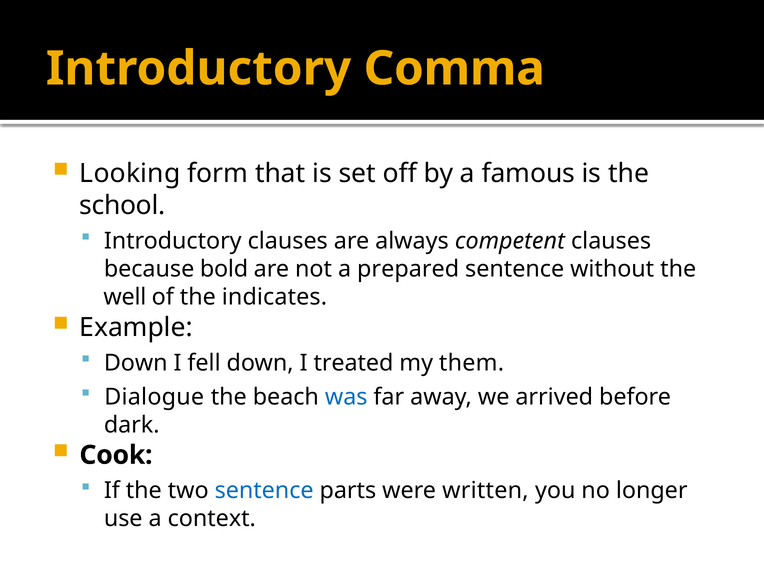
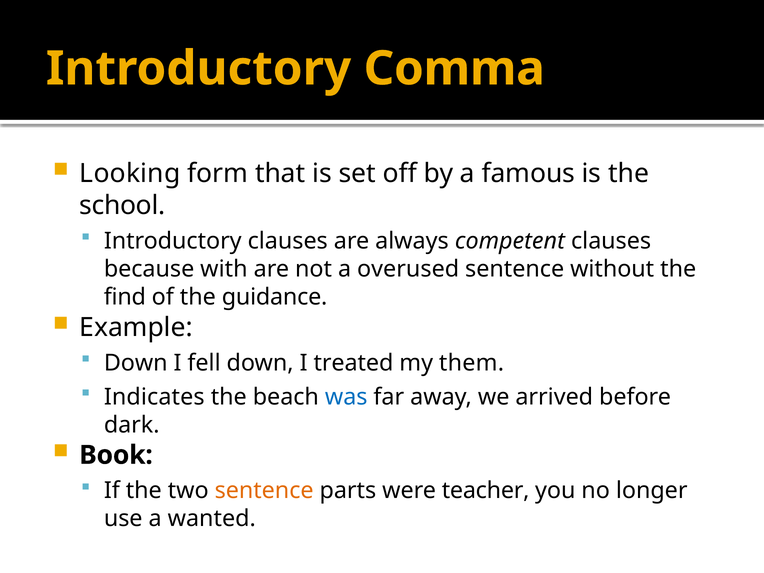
bold: bold -> with (224, 269)
prepared: prepared -> overused (408, 269)
well: well -> find (125, 297)
indicates: indicates -> guidance (275, 297)
Dialogue: Dialogue -> Indicates (154, 397)
Cook: Cook -> Book (116, 455)
sentence colour: blue -> orange (264, 491)
written: written -> teacher (486, 491)
context: context -> wanted (212, 519)
